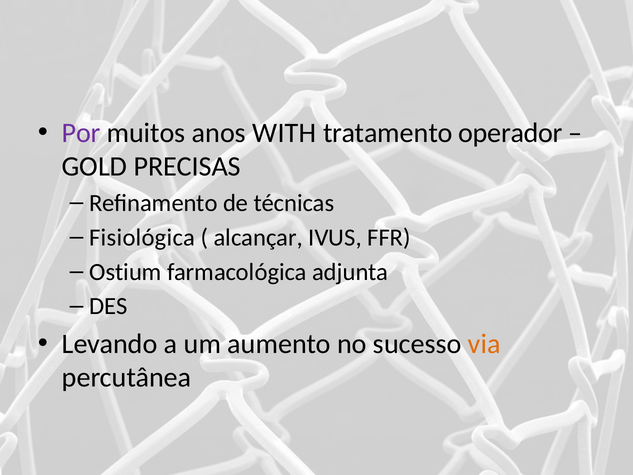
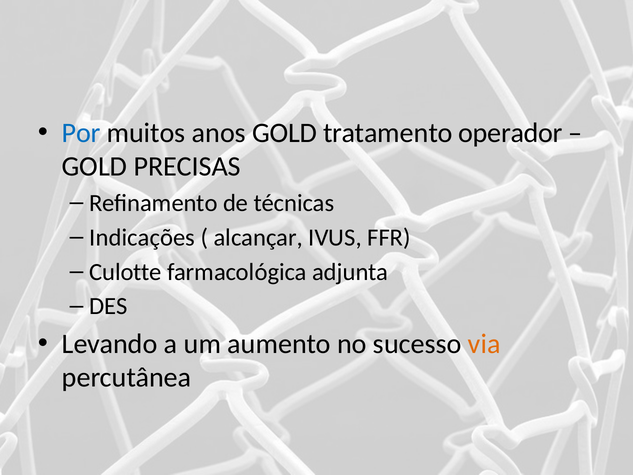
Por colour: purple -> blue (81, 133)
anos WITH: WITH -> GOLD (285, 133)
Fisiológica: Fisiológica -> Indicações (142, 237)
Ostium: Ostium -> Culotte (126, 272)
